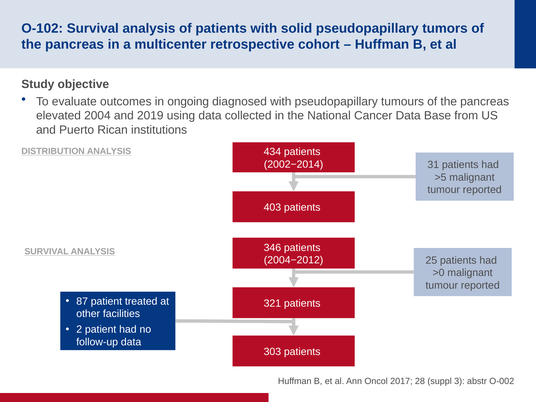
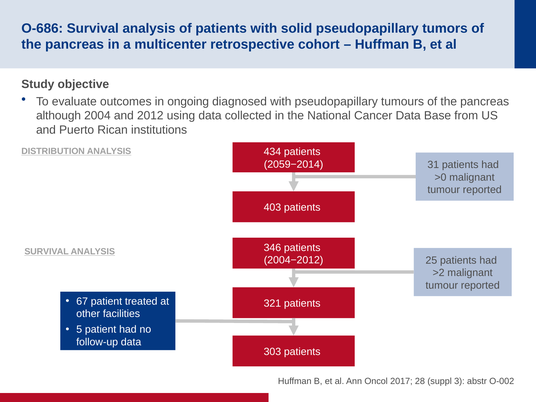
O-102: O-102 -> O-686 (42, 28)
elevated: elevated -> although (59, 116)
2019: 2019 -> 2012 (150, 116)
2002−2014: 2002−2014 -> 2059−2014 (294, 164)
>5: >5 -> >0 (441, 177)
>0: >0 -> >2 (439, 273)
87: 87 -> 67 (82, 301)
2: 2 -> 5 (79, 329)
